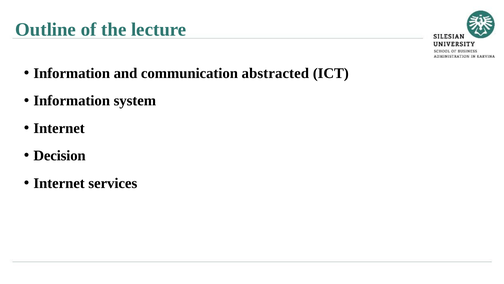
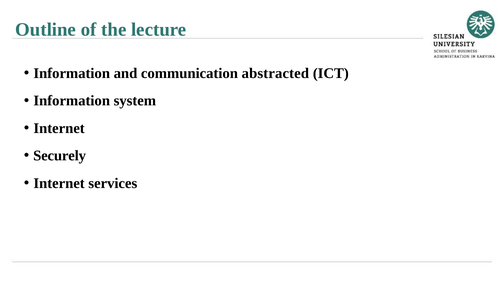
Decision: Decision -> Securely (60, 155)
